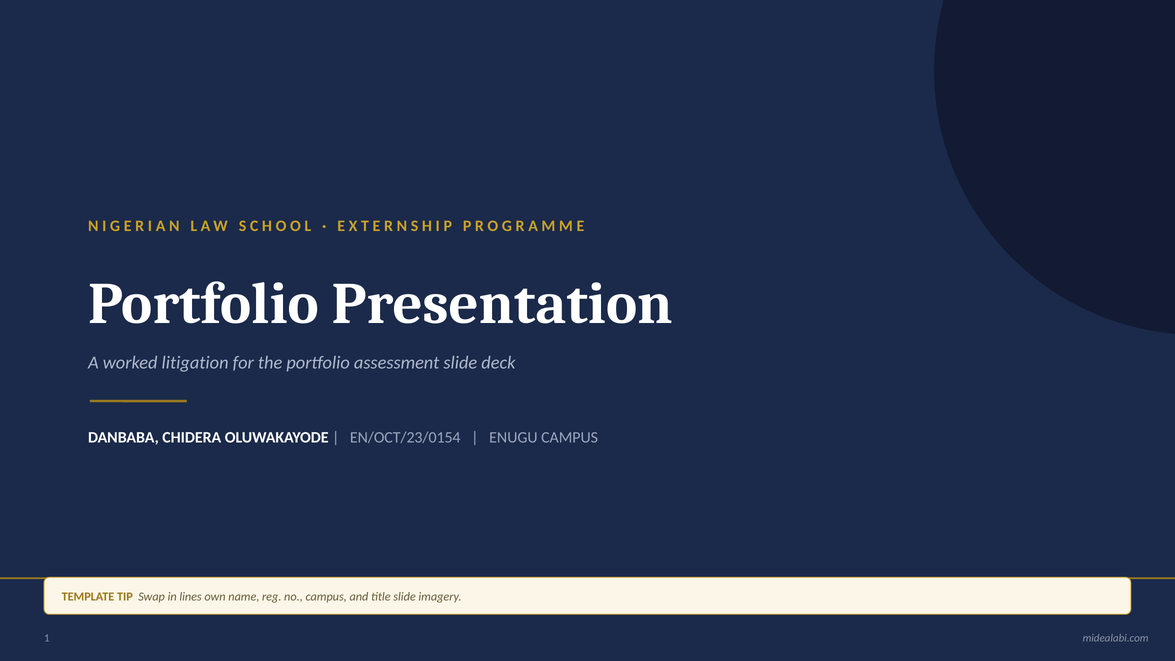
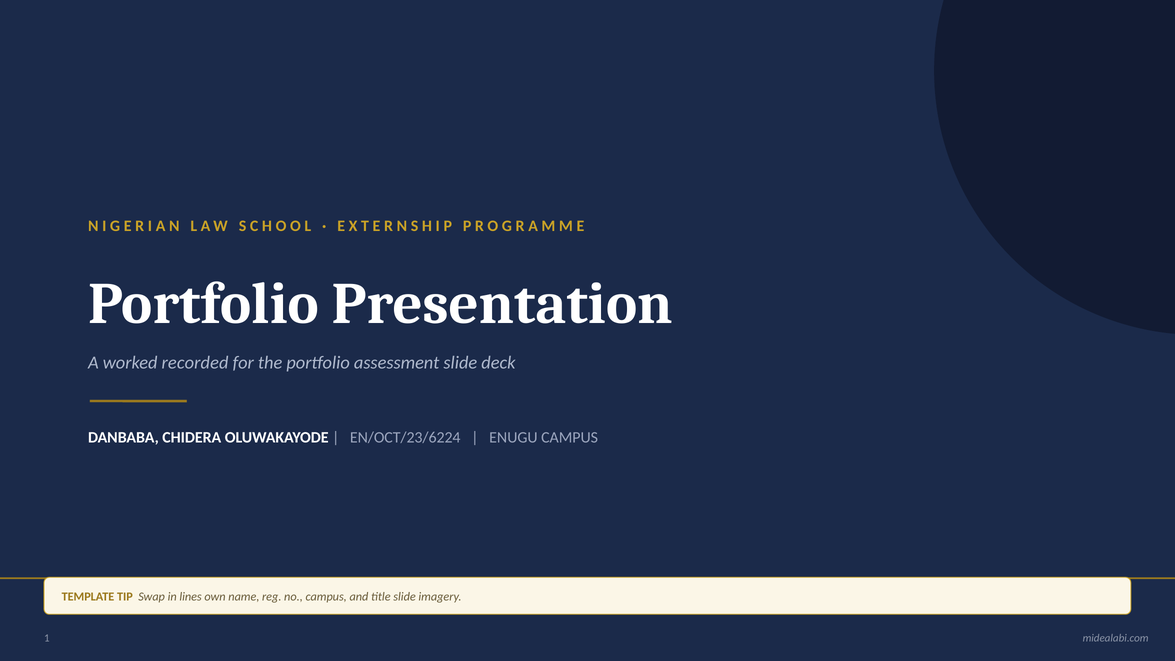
litigation: litigation -> recorded (195, 363)
EN/OCT/23/0154: EN/OCT/23/0154 -> EN/OCT/23/6224 (405, 437)
